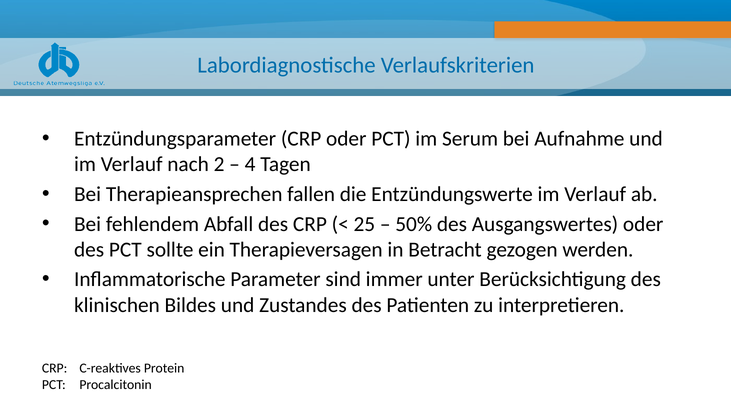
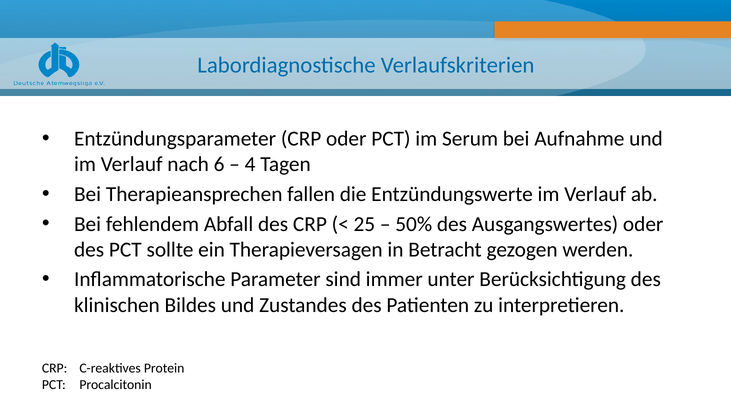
2: 2 -> 6 (219, 164)
